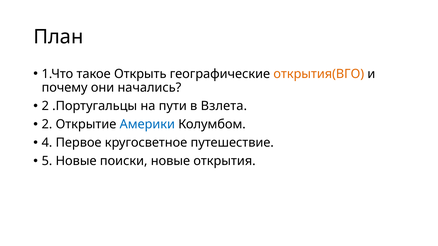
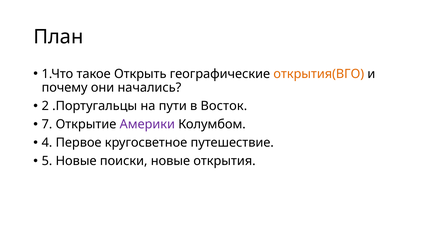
Взлета: Взлета -> Восток (224, 106)
2: 2 -> 7 (47, 125)
Америки colour: blue -> purple (147, 125)
